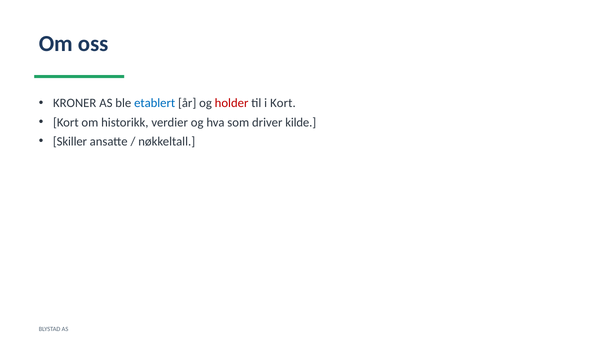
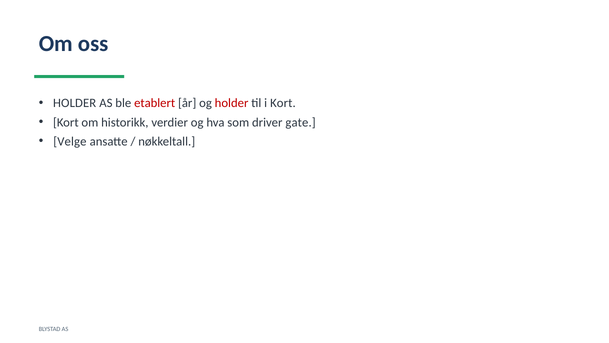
KRONER: KRONER -> HOLDER (75, 103)
etablert colour: blue -> red (155, 103)
kilde: kilde -> gate (301, 122)
Skiller: Skiller -> Velge (70, 141)
